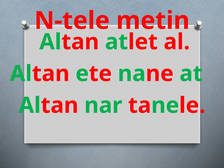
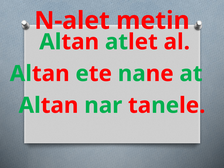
N-tele: N-tele -> N-alet (72, 21)
